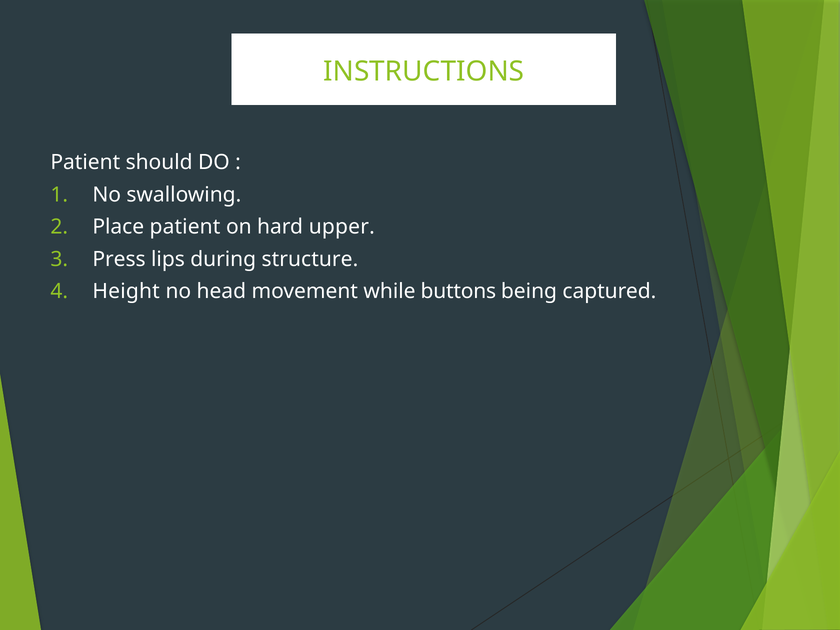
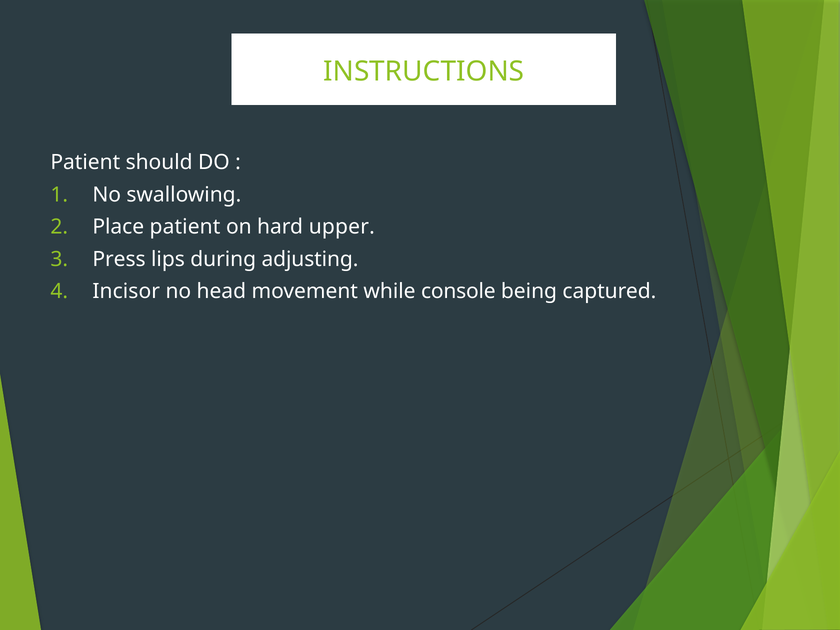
structure: structure -> adjusting (310, 259)
Height: Height -> Incisor (126, 291)
buttons: buttons -> console (458, 291)
